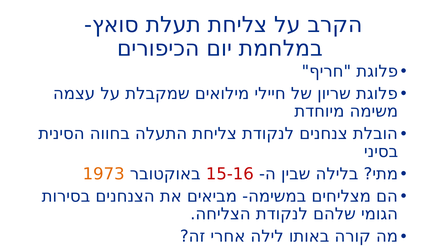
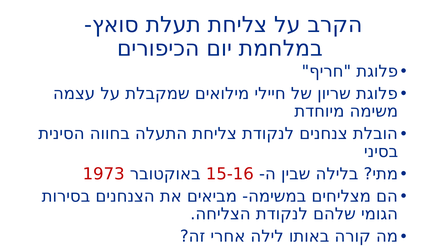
1973 colour: orange -> red (104, 174)
